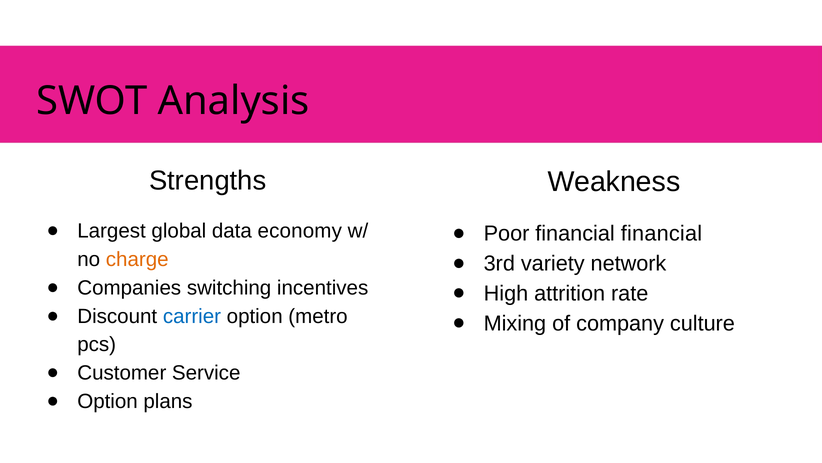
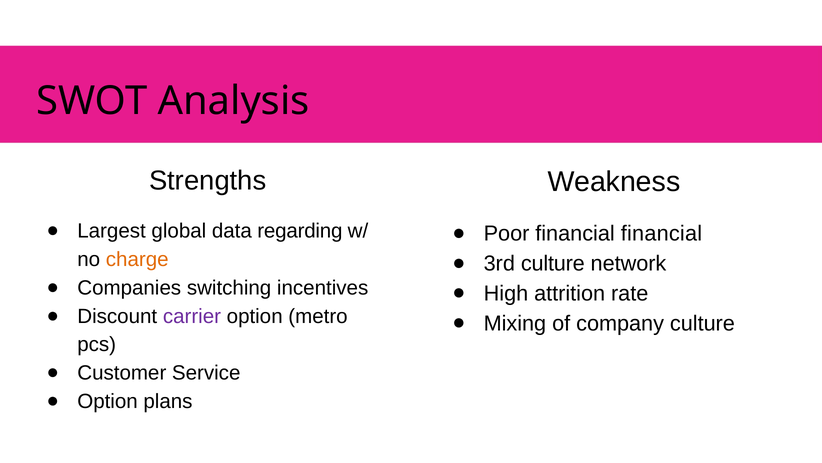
economy: economy -> regarding (300, 231)
3rd variety: variety -> culture (553, 263)
carrier colour: blue -> purple (192, 316)
